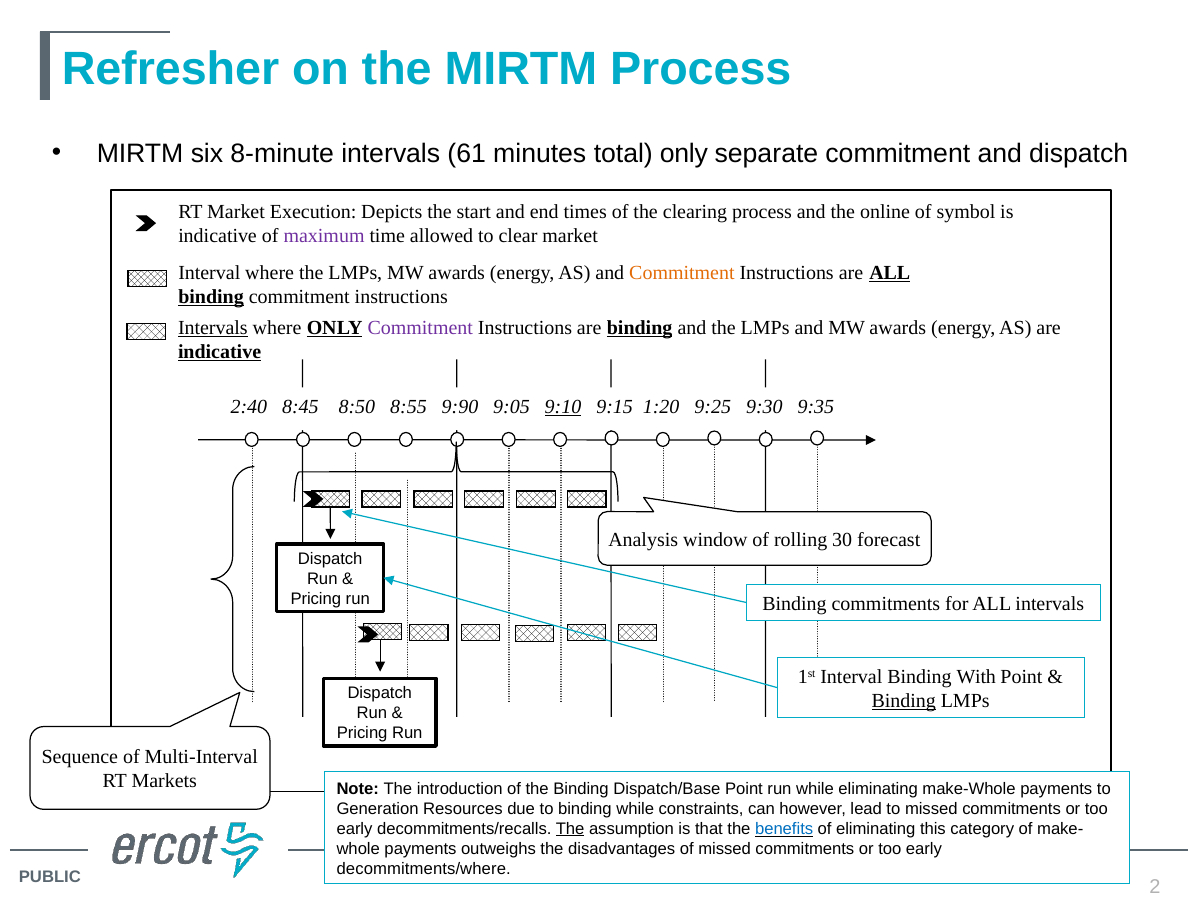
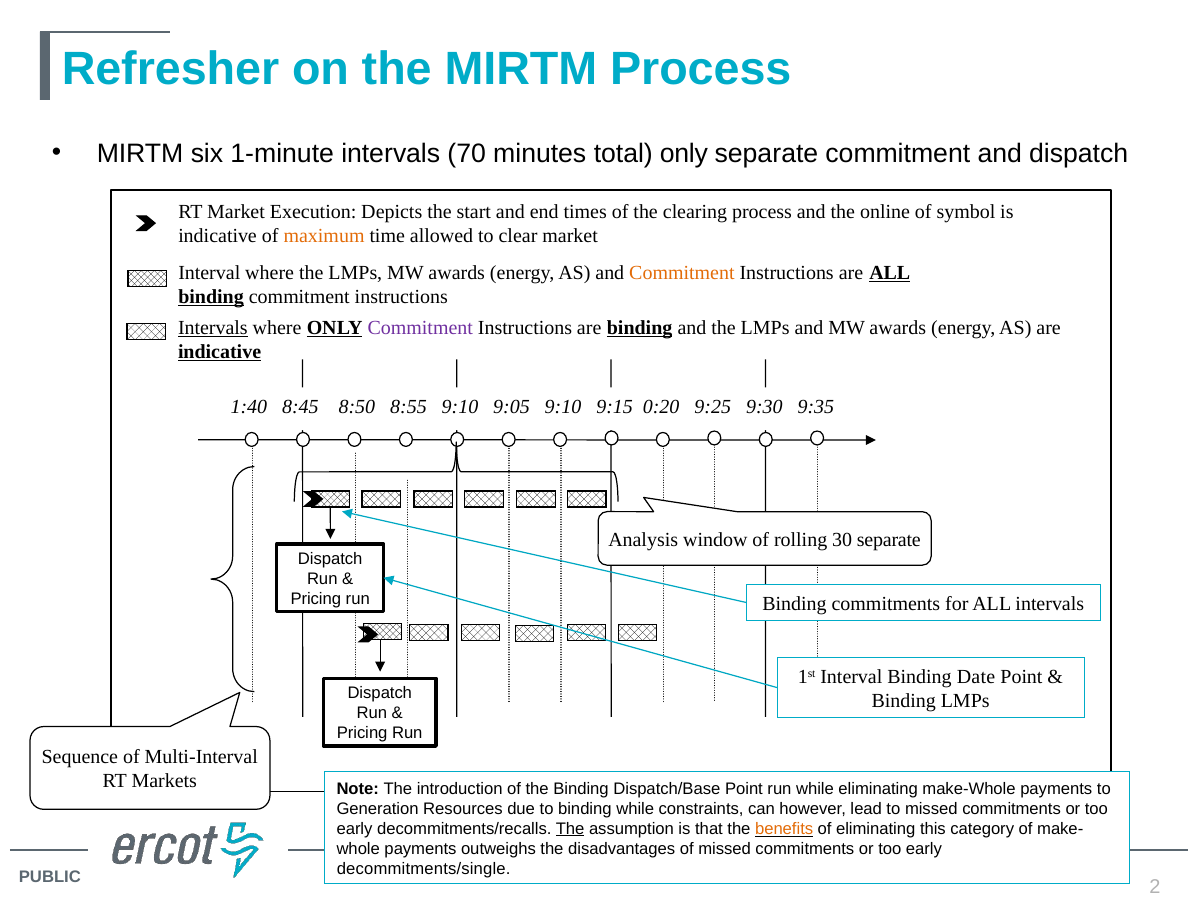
8-minute: 8-minute -> 1-minute (282, 153)
61: 61 -> 70 (467, 153)
maximum colour: purple -> orange (324, 236)
2:40: 2:40 -> 1:40 (249, 407)
8:55 9:90: 9:90 -> 9:10 (460, 407)
9:10 underline: present -> none (563, 407)
1:20: 1:20 -> 0:20 (661, 407)
30 forecast: forecast -> separate (889, 540)
With: With -> Date (976, 677)
Binding underline: present -> none (904, 701)
benefits colour: blue -> orange (784, 829)
decommitments/where: decommitments/where -> decommitments/single (424, 869)
